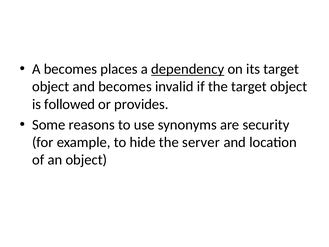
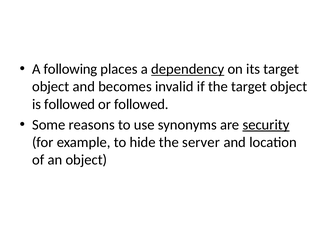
A becomes: becomes -> following (71, 69)
or provides: provides -> followed (141, 104)
security underline: none -> present (266, 125)
